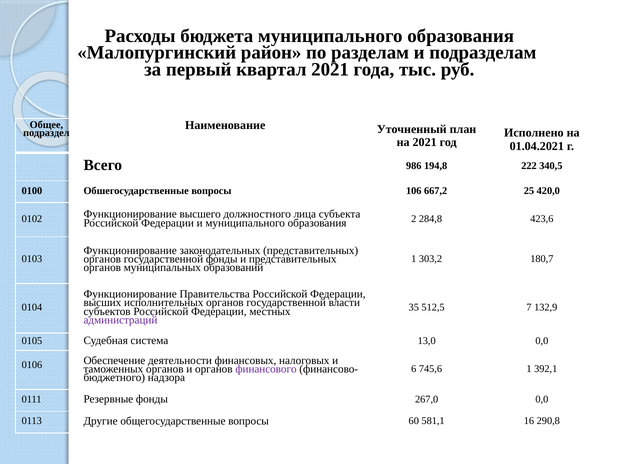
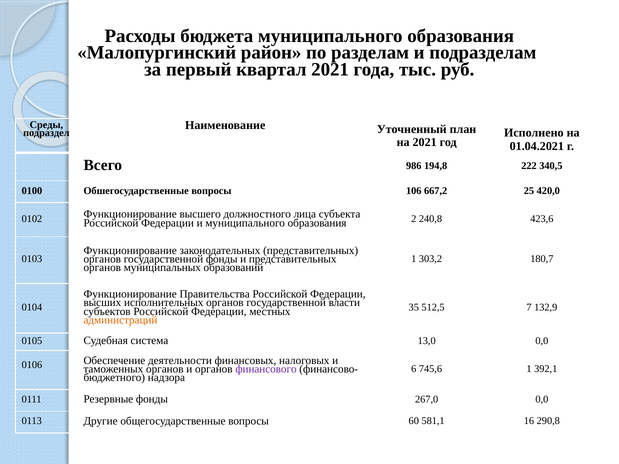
Общее: Общее -> Среды (46, 125)
284,8: 284,8 -> 240,8 (431, 219)
администраций colour: purple -> orange (120, 320)
